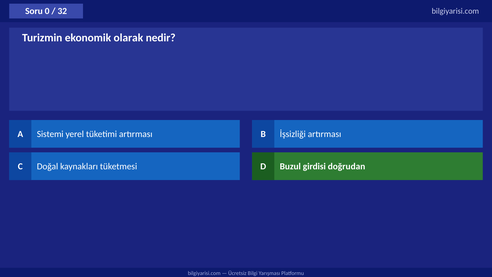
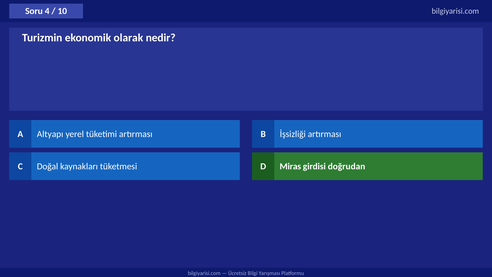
0: 0 -> 4 (47, 11)
32: 32 -> 10 (62, 11)
Sistemi: Sistemi -> Altyapı (50, 134)
Buzul: Buzul -> Miras (290, 166)
